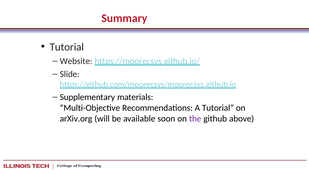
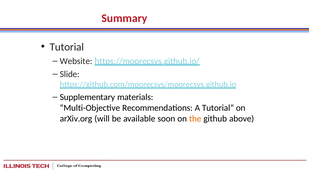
the colour: purple -> orange (195, 119)
